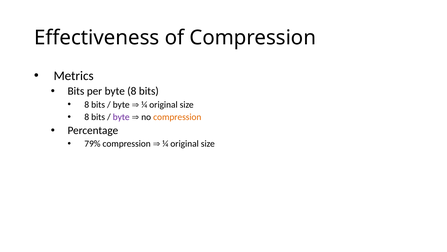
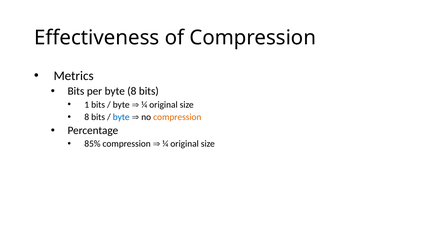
8: 8 -> 1 (87, 104)
byte colour: purple -> blue (121, 117)
79%: 79% -> 85% (92, 144)
